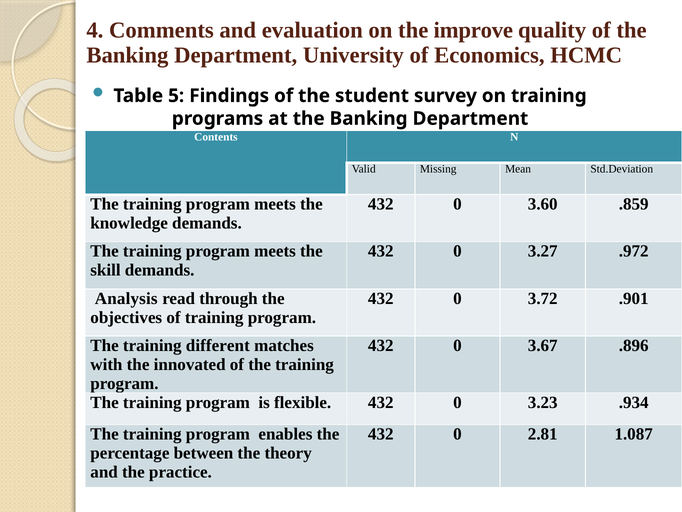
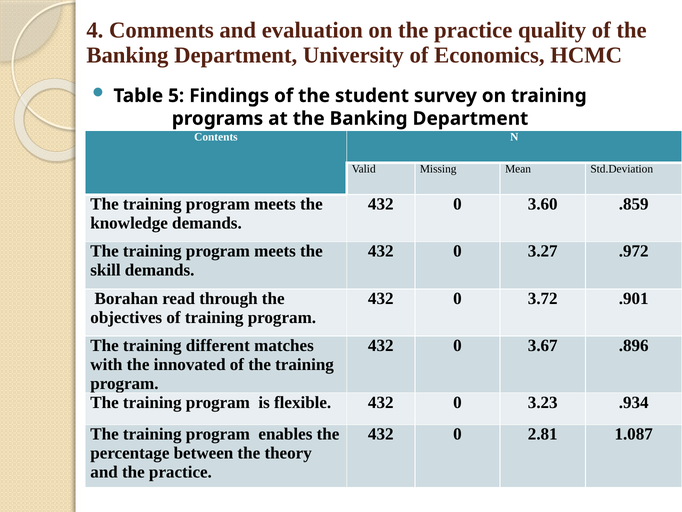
on the improve: improve -> practice (473, 30)
Analysis: Analysis -> Borahan (126, 298)
